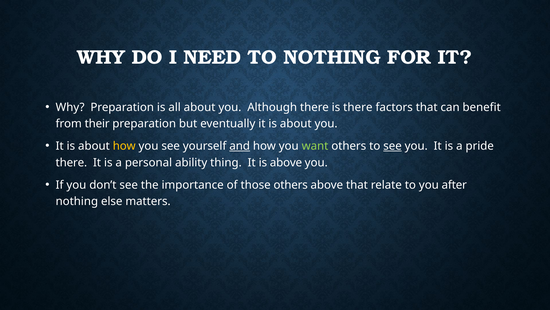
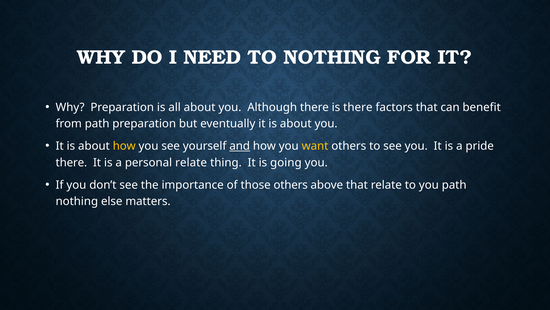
from their: their -> path (97, 124)
want colour: light green -> yellow (315, 146)
see underline: present -> none (393, 146)
personal ability: ability -> relate (191, 162)
is above: above -> going (286, 162)
you after: after -> path (454, 185)
